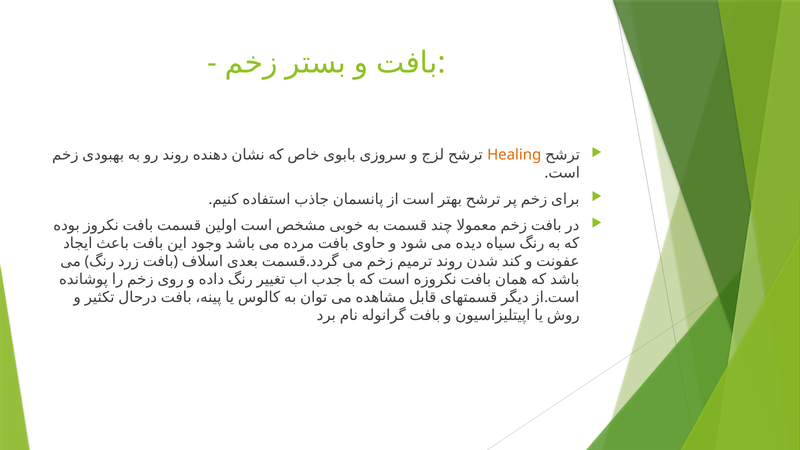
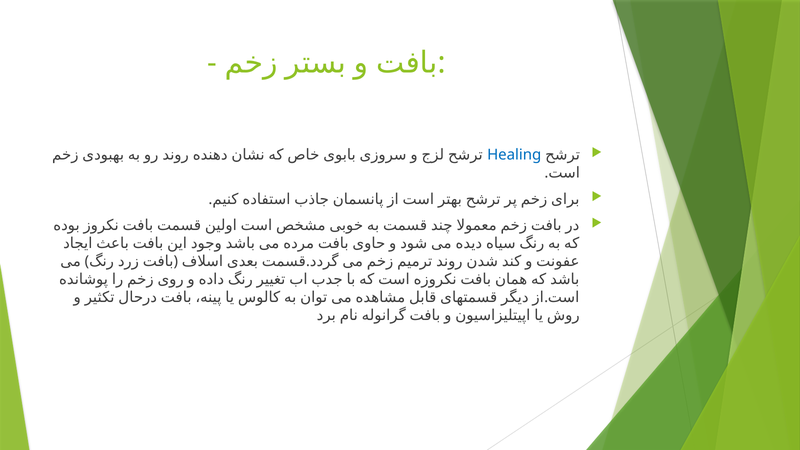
Healing colour: orange -> blue (514, 155)
